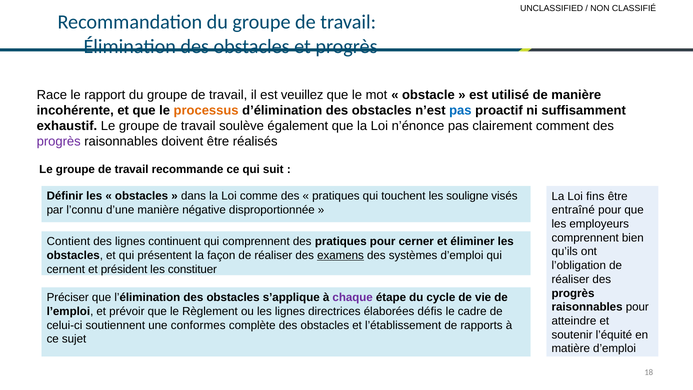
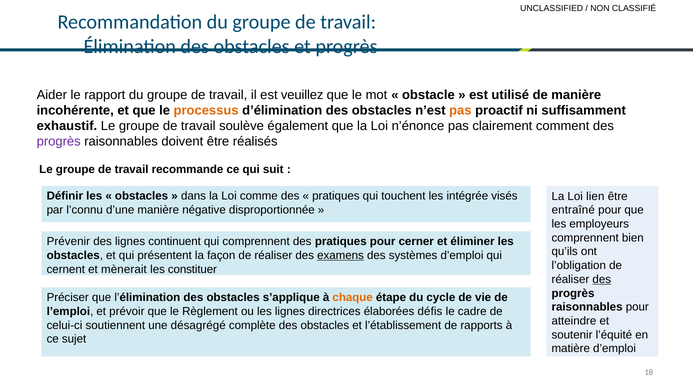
Race: Race -> Aider (52, 95)
pas colour: blue -> orange (460, 110)
souligne: souligne -> intégrée (467, 196)
fins: fins -> lien (595, 196)
Contient: Contient -> Prévenir (68, 241)
président: président -> mènerait (124, 269)
des underline: none -> present (602, 279)
chaque colour: purple -> orange (353, 297)
conformes: conformes -> désagrégé (198, 325)
